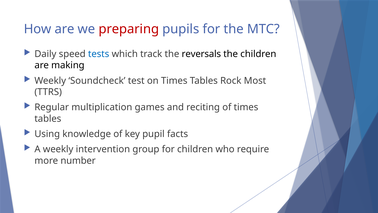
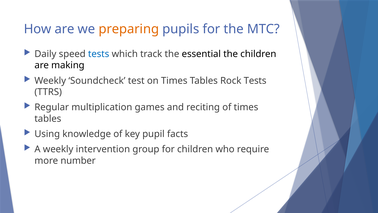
preparing colour: red -> orange (129, 29)
reversals: reversals -> essential (201, 54)
Rock Most: Most -> Tests (255, 81)
